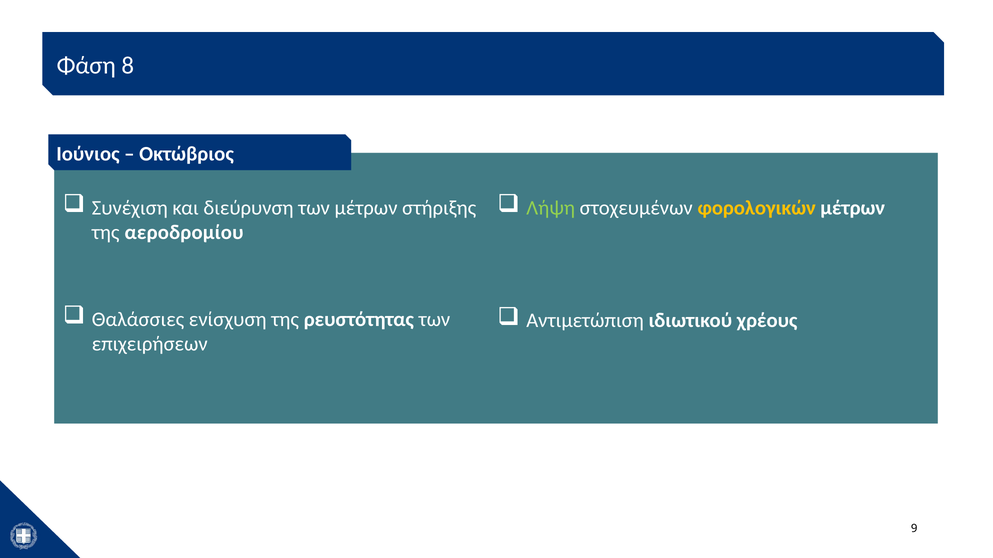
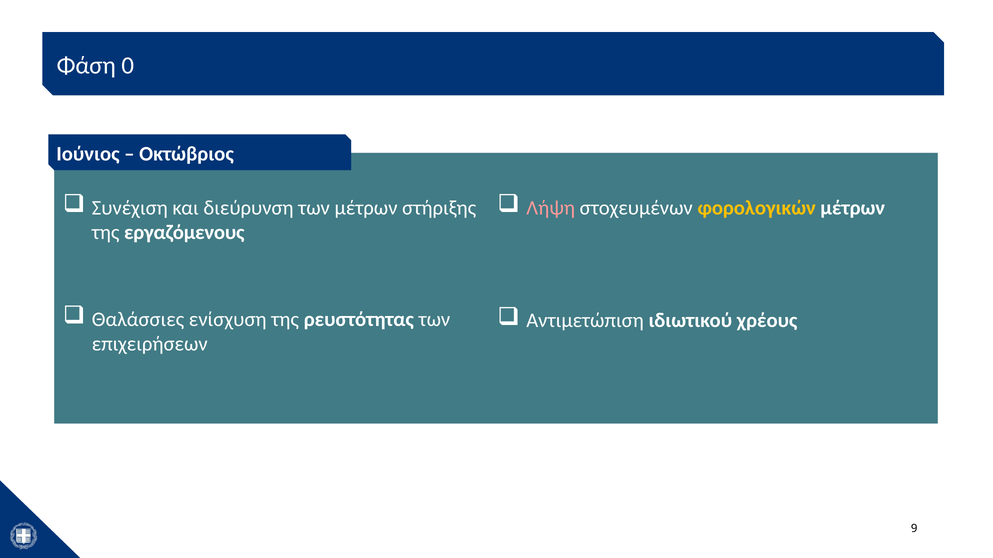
8: 8 -> 0 (128, 65)
Λήψη colour: light green -> pink (551, 208)
αεροδρομίου: αεροδρομίου -> εργαζόμενους (184, 233)
